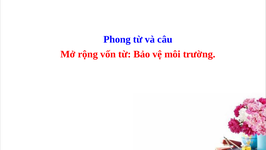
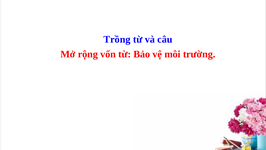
Phong: Phong -> Trồng (117, 39)
